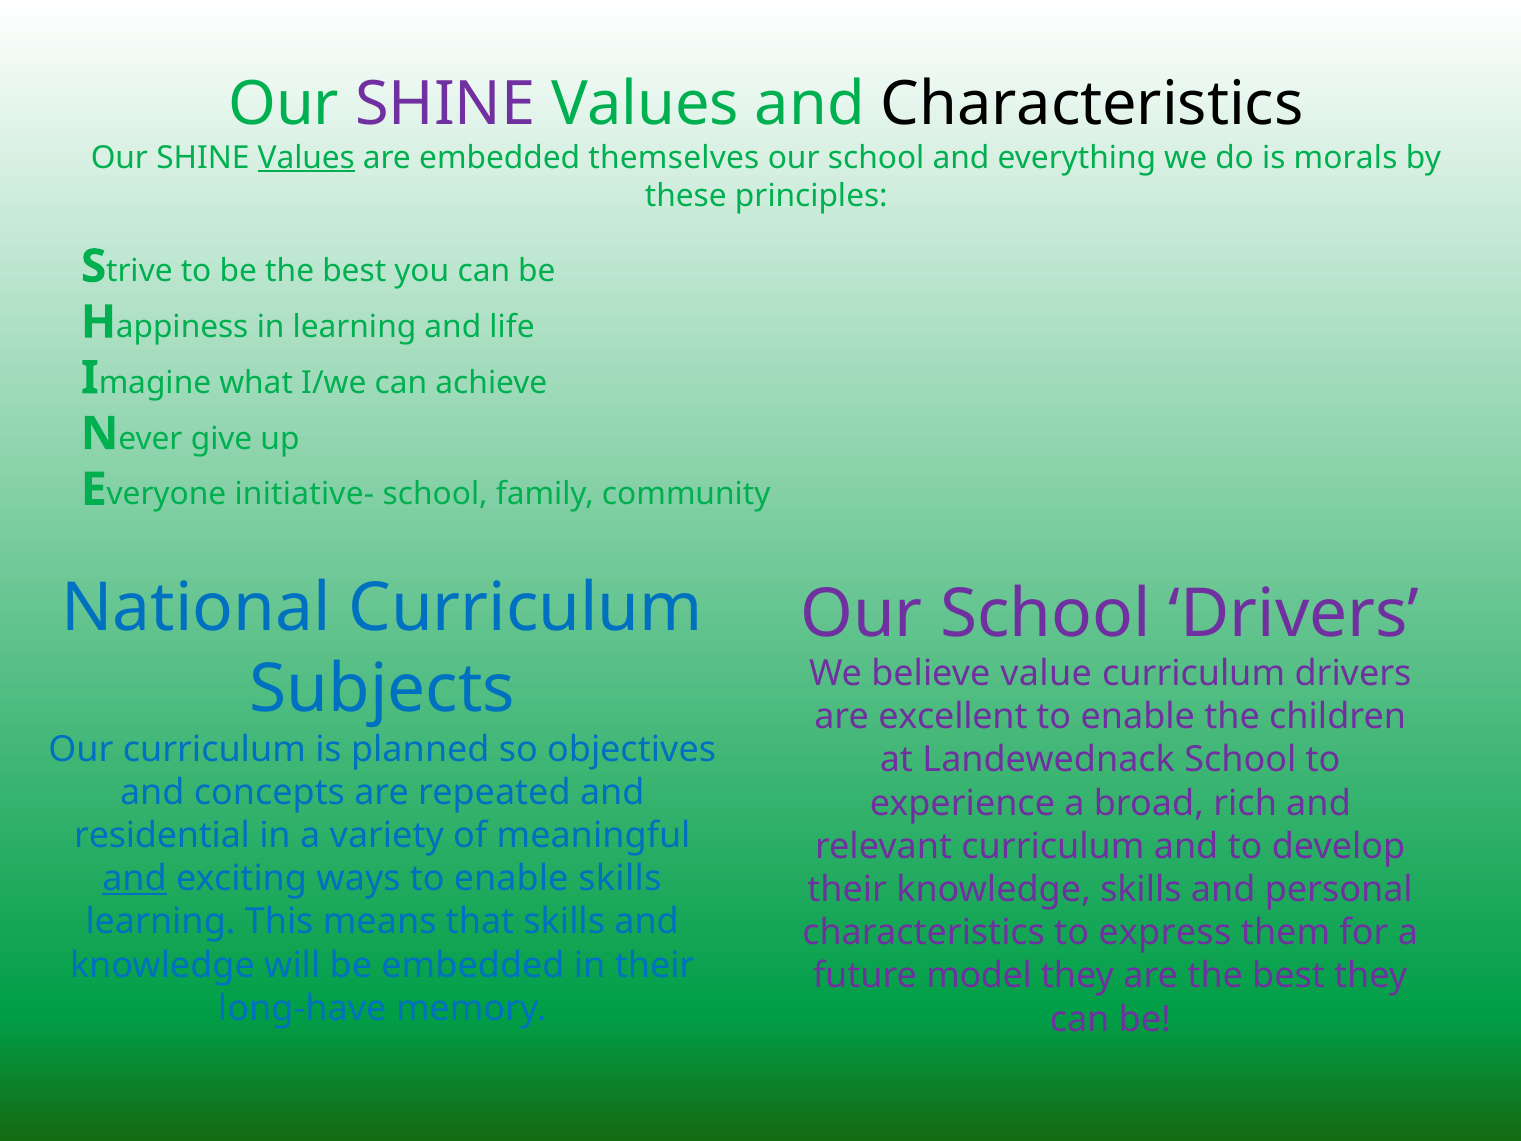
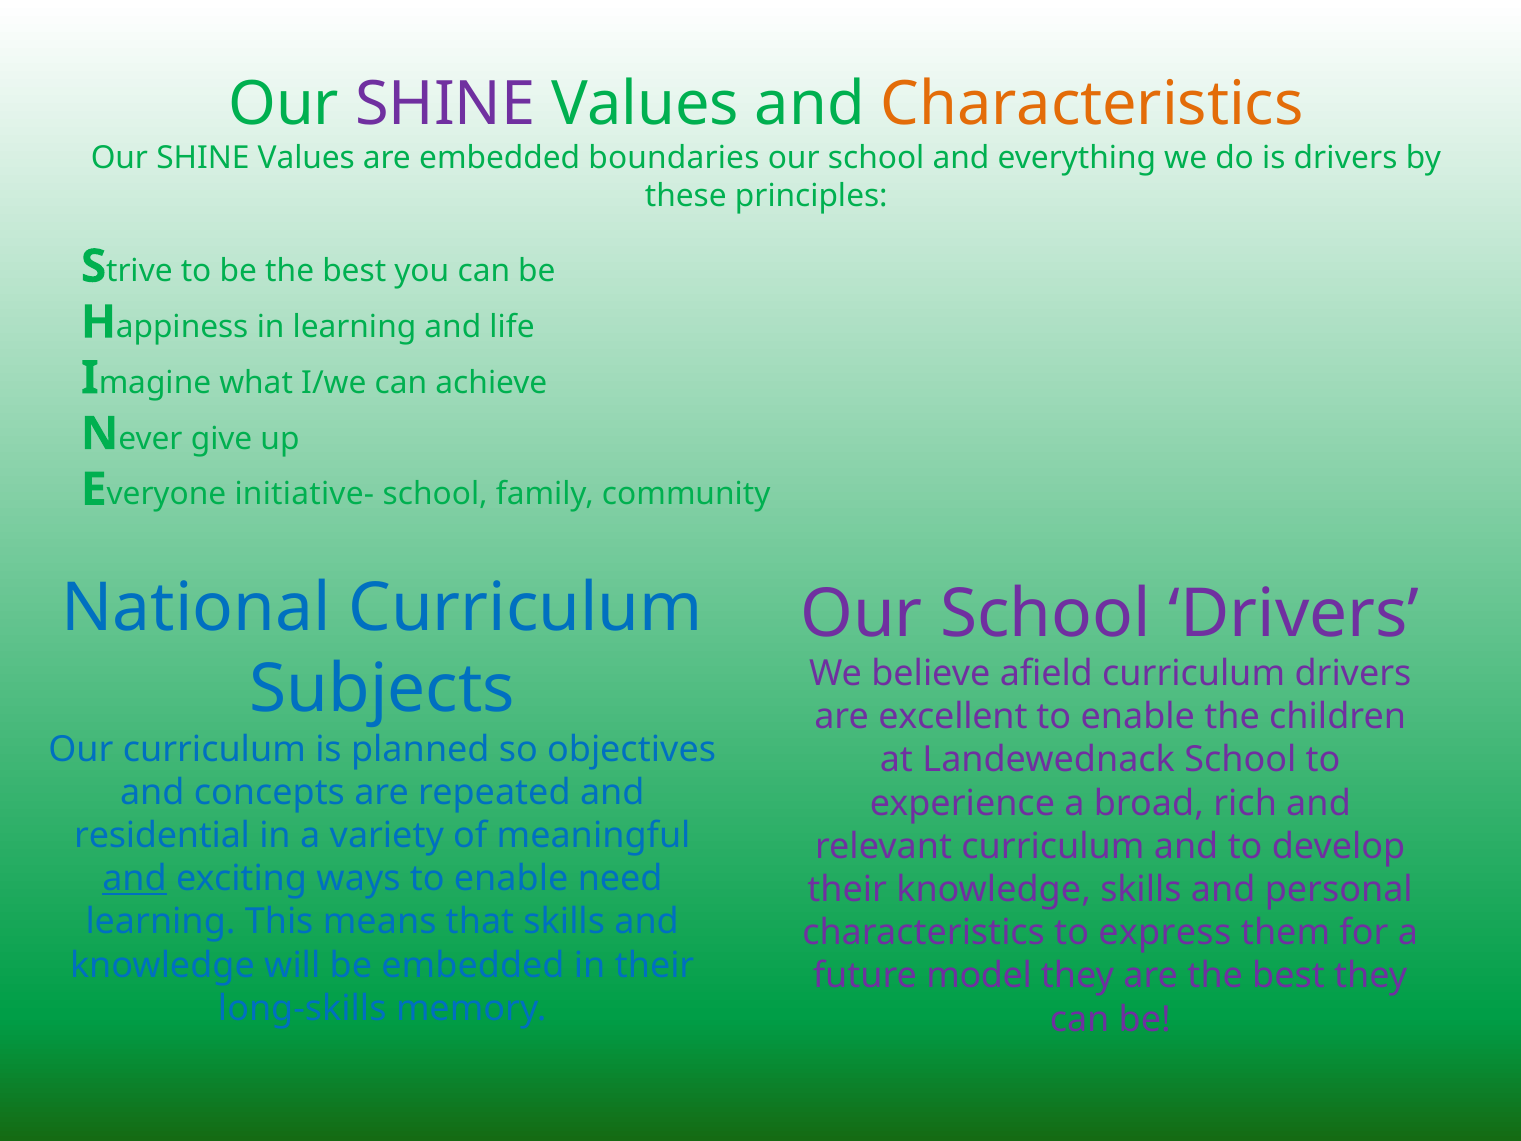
Characteristics colour: black -> orange (1092, 104)
Values underline: present -> none (306, 158)
themselves: themselves -> boundaries (674, 158)
is morals: morals -> drivers (1346, 158)
value: value -> afield (1046, 674)
enable skills: skills -> need (620, 879)
long-have: long-have -> long-skills (302, 1008)
